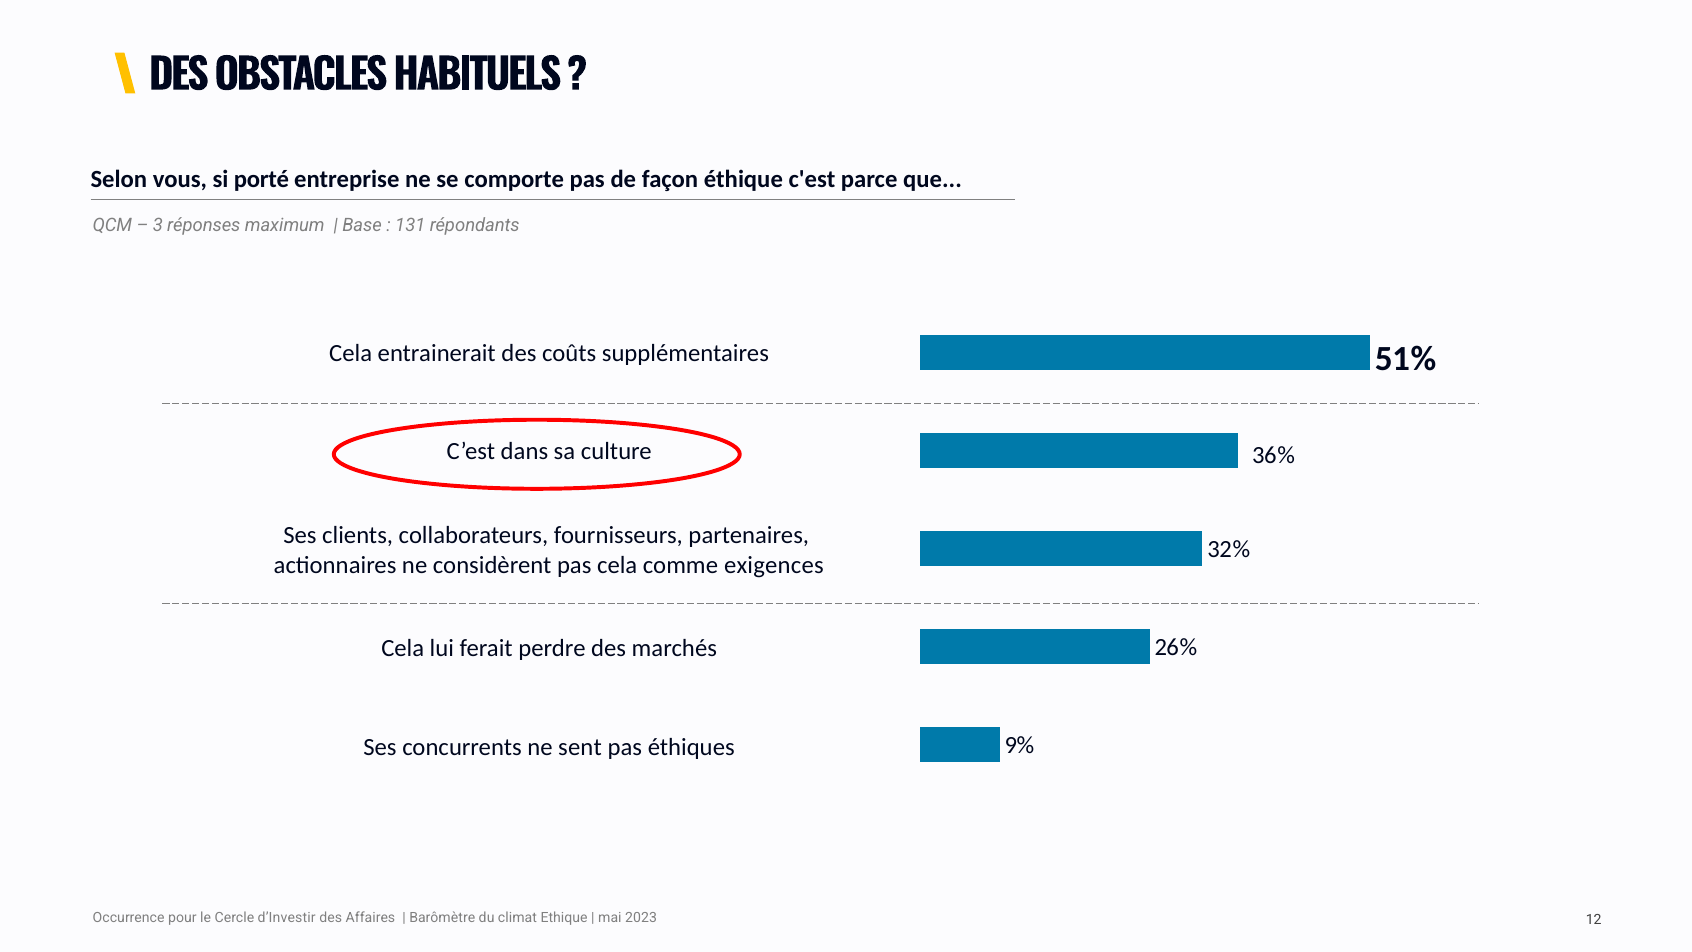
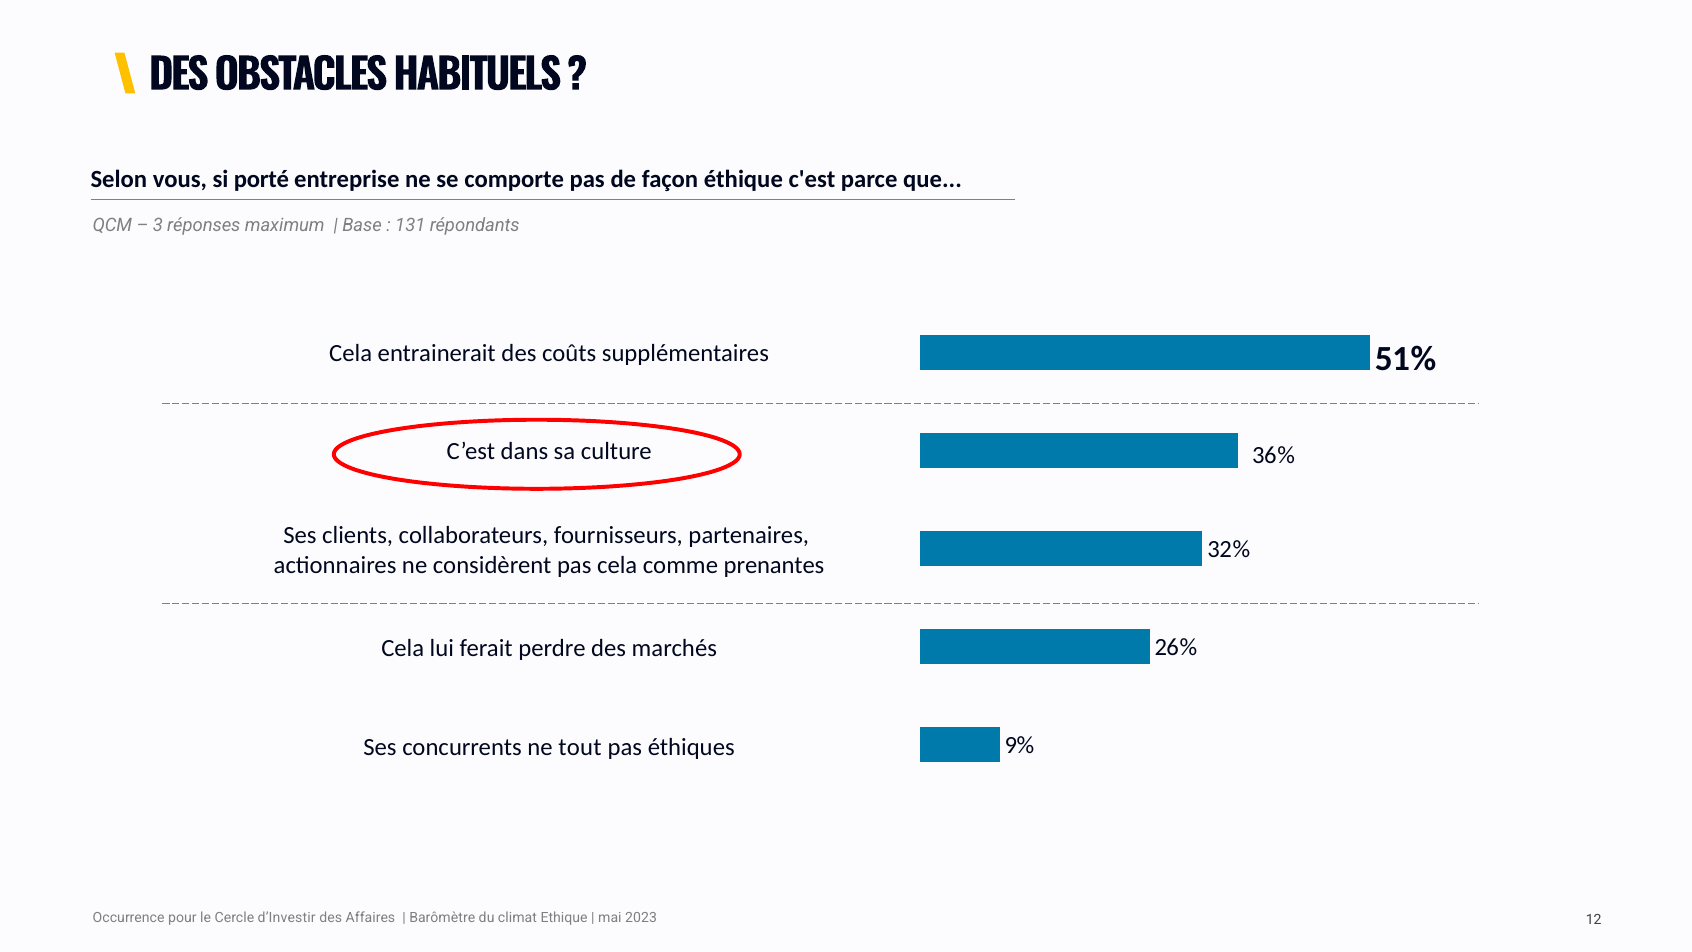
exigences: exigences -> prenantes (774, 565)
sent: sent -> tout (580, 747)
